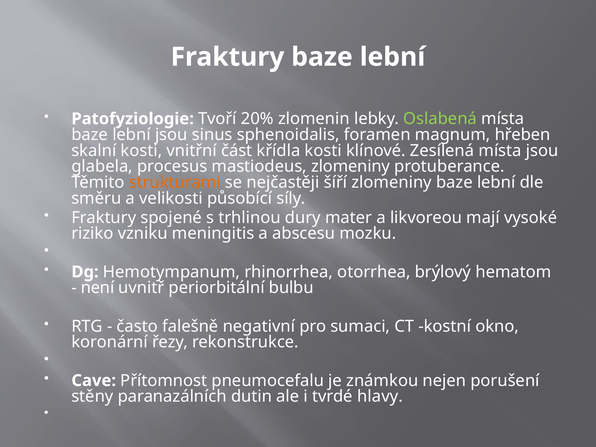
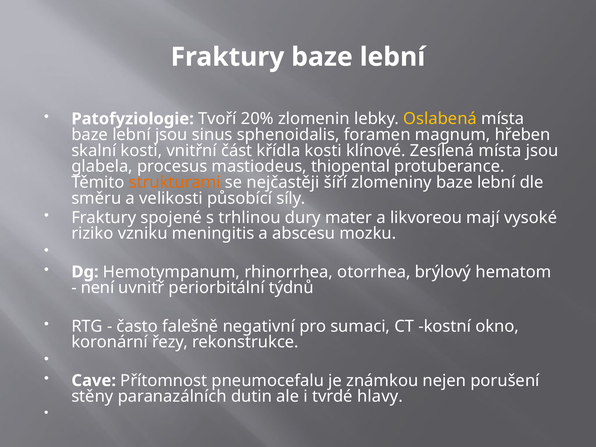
Oslabená colour: light green -> yellow (440, 119)
mastiodeus zlomeniny: zlomeniny -> thiopental (351, 167)
bulbu: bulbu -> týdnů (291, 288)
